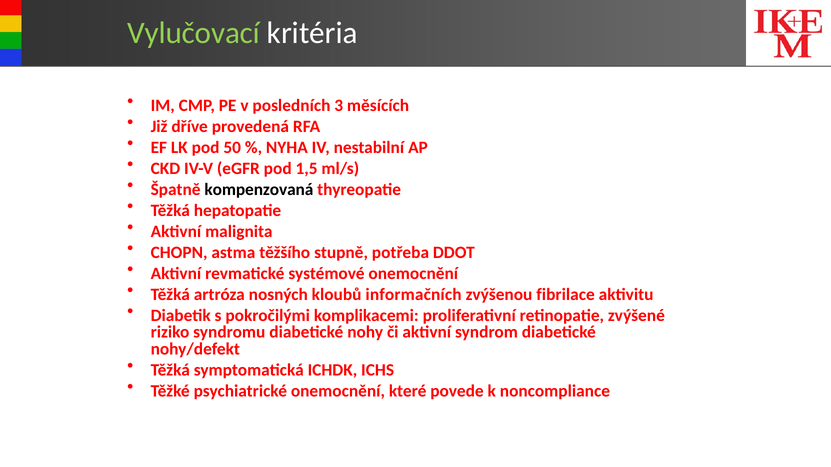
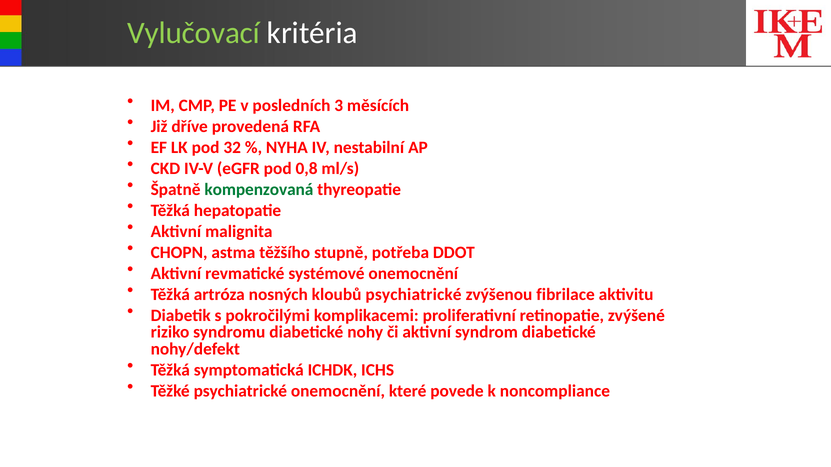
50: 50 -> 32 (232, 148)
1,5: 1,5 -> 0,8 (307, 169)
kompenzovaná colour: black -> green (259, 190)
kloubů informačních: informačních -> psychiatrické (414, 295)
